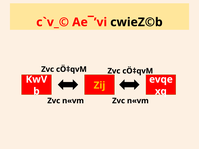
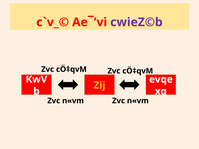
cwieZ©b colour: black -> purple (136, 22)
